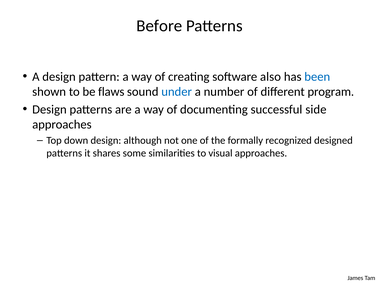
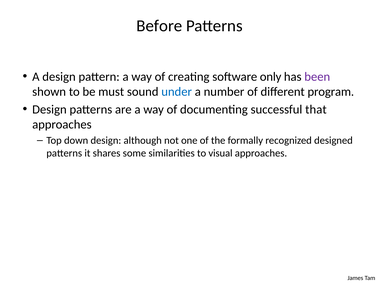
also: also -> only (271, 77)
been colour: blue -> purple (317, 77)
flaws: flaws -> must (111, 92)
side: side -> that (316, 110)
